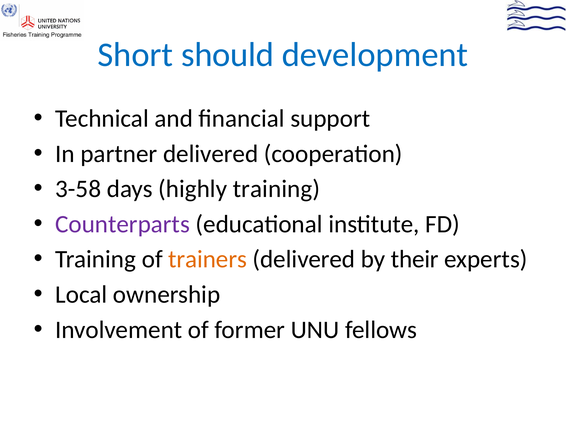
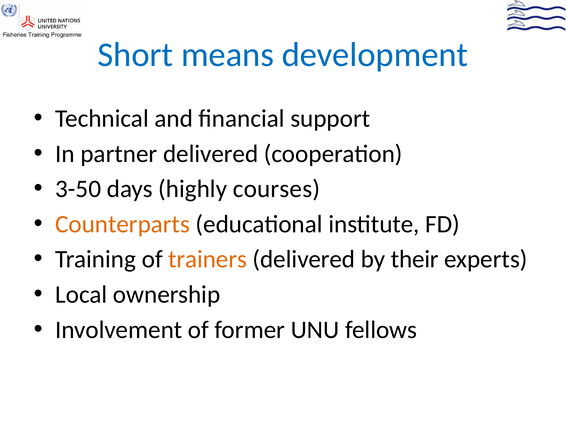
should: should -> means (227, 55)
3-58: 3-58 -> 3-50 (78, 189)
highly training: training -> courses (276, 189)
Counterparts colour: purple -> orange (123, 224)
